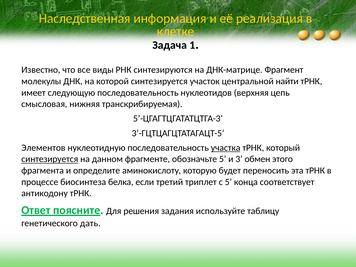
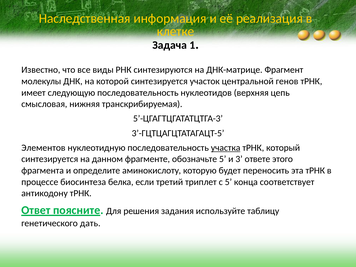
найти: найти -> генов (287, 81)
синтезируется underline: present -> none (50, 159)
обмен: обмен -> ответе (257, 159)
